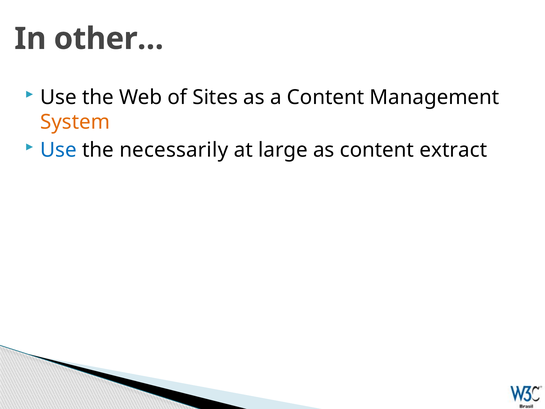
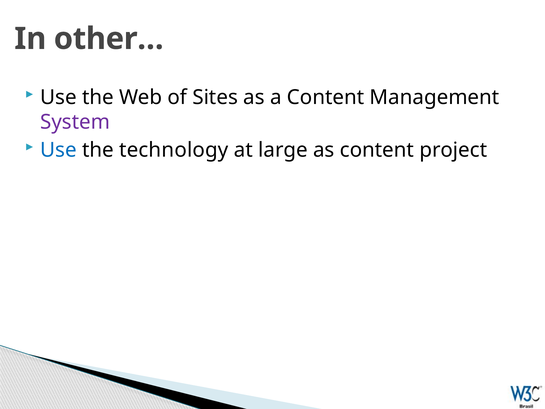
System colour: orange -> purple (75, 122)
necessarily: necessarily -> technology (174, 150)
extract: extract -> project (453, 150)
